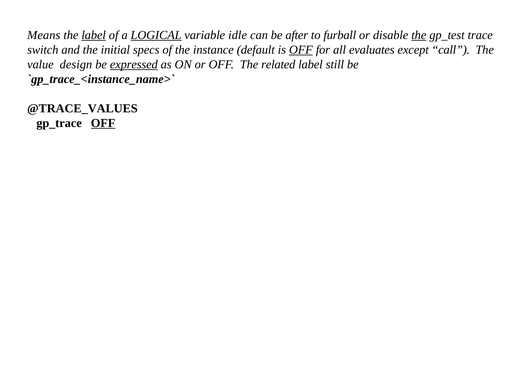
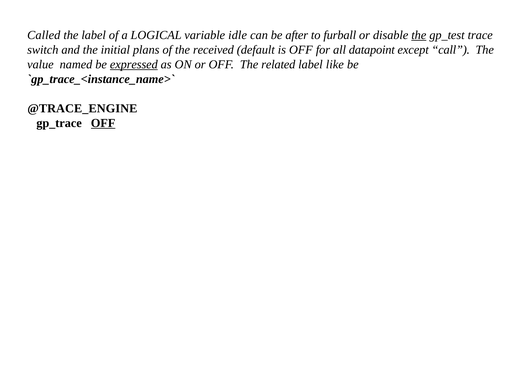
Means: Means -> Called (44, 35)
label underline: present -> none (94, 35)
LOGICAL underline: present -> none (156, 35)
specs: specs -> plans (146, 50)
instance: instance -> received (213, 50)
OFF underline: present -> none (301, 50)
evaluates: evaluates -> datapoint (372, 50)
design: design -> named (76, 64)
still: still -> like (335, 64)
@TRACE_VALUES: @TRACE_VALUES -> @TRACE_ENGINE (82, 108)
